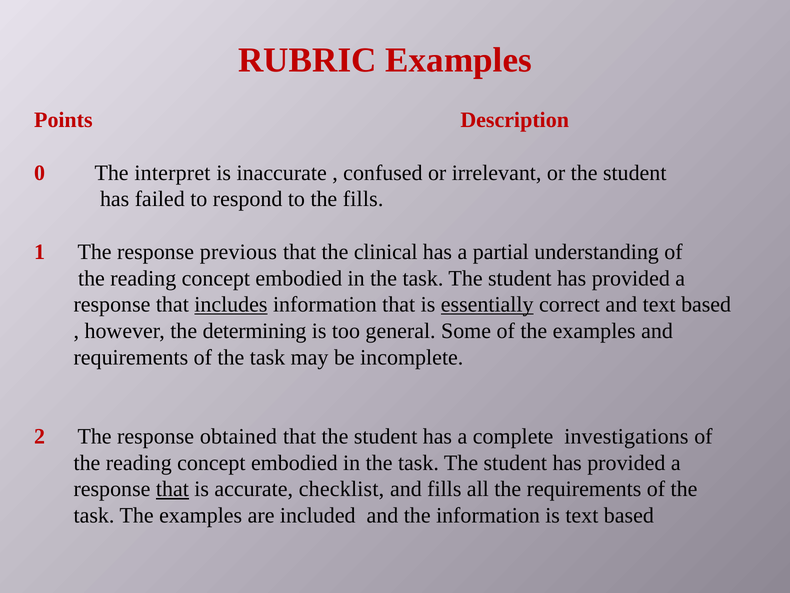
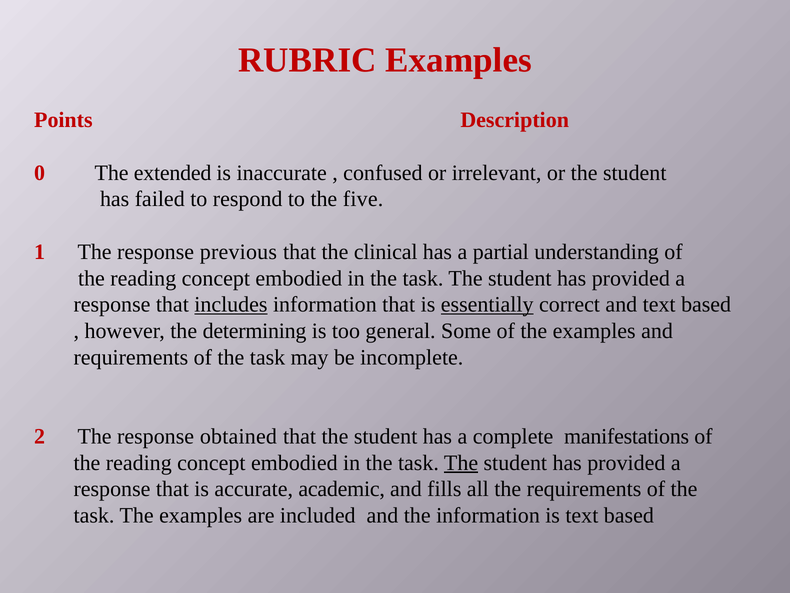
interpret: interpret -> extended (173, 173)
the fills: fills -> five (363, 199)
investigations: investigations -> manifestations (627, 436)
The underline: none -> present (461, 462)
that underline: present -> none (172, 489)
checklist: checklist -> academic (342, 489)
